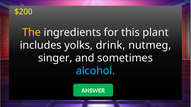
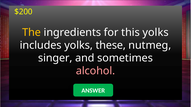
this plant: plant -> yolks (156, 32)
drink: drink -> these (111, 45)
alcohol colour: light blue -> pink (95, 71)
